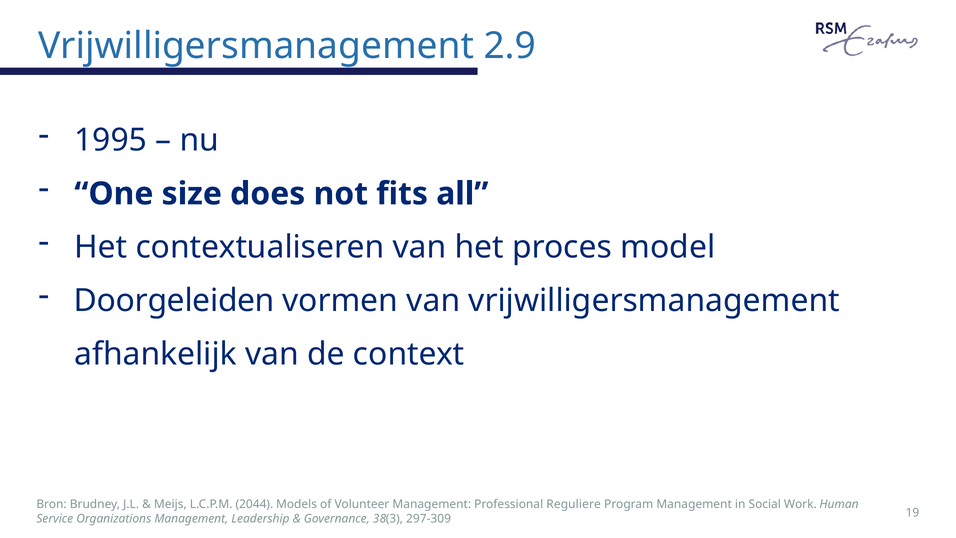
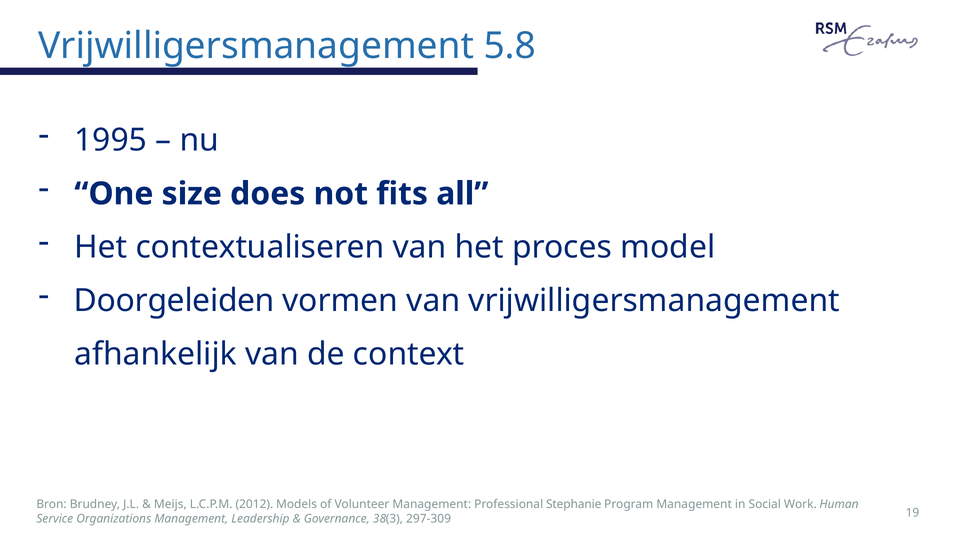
2.9: 2.9 -> 5.8 (510, 46)
2044: 2044 -> 2012 (254, 504)
Reguliere: Reguliere -> Stephanie (574, 504)
